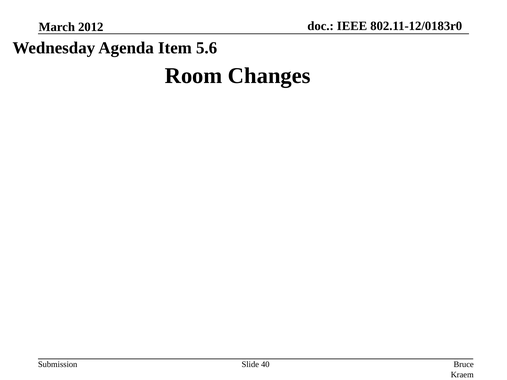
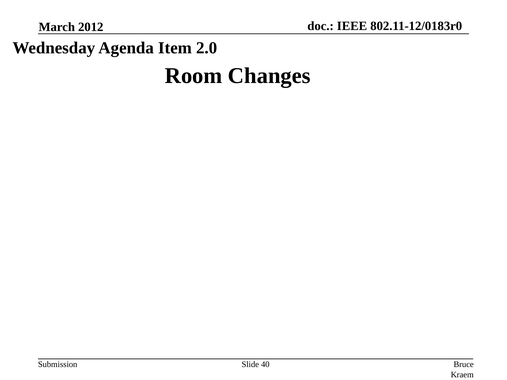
5.6: 5.6 -> 2.0 (207, 48)
